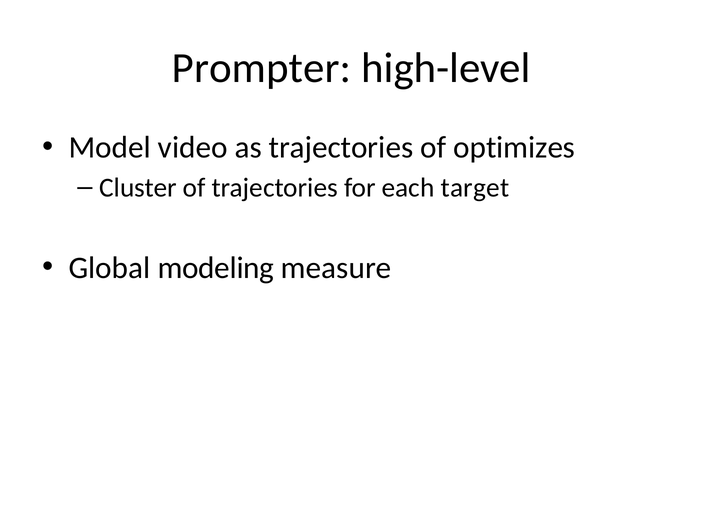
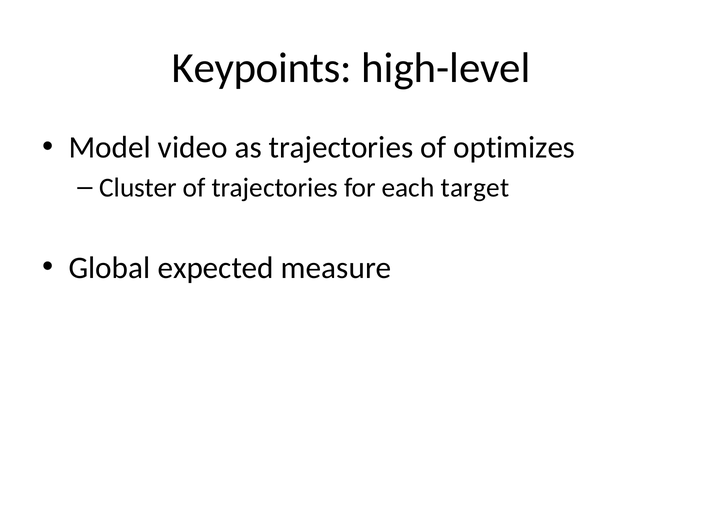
Prompter: Prompter -> Keypoints (262, 68)
modeling: modeling -> expected (216, 268)
